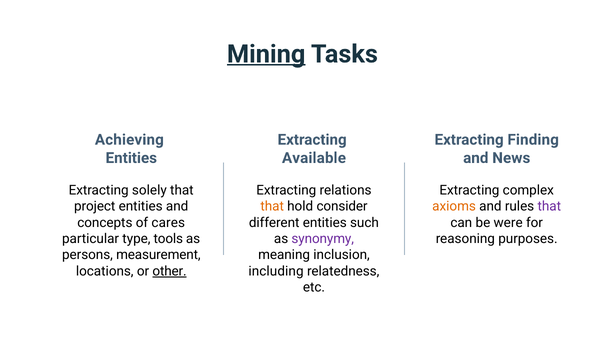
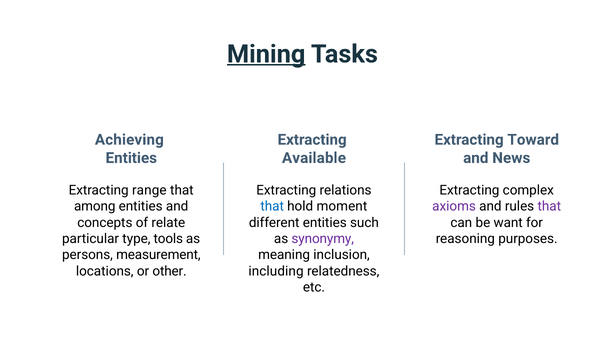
Finding: Finding -> Toward (533, 140)
solely: solely -> range (149, 190)
project: project -> among (95, 206)
that colour: orange -> blue (272, 206)
consider: consider -> moment (342, 206)
axioms colour: orange -> purple (454, 206)
cares: cares -> relate (168, 223)
were: were -> want (508, 223)
other underline: present -> none (170, 271)
